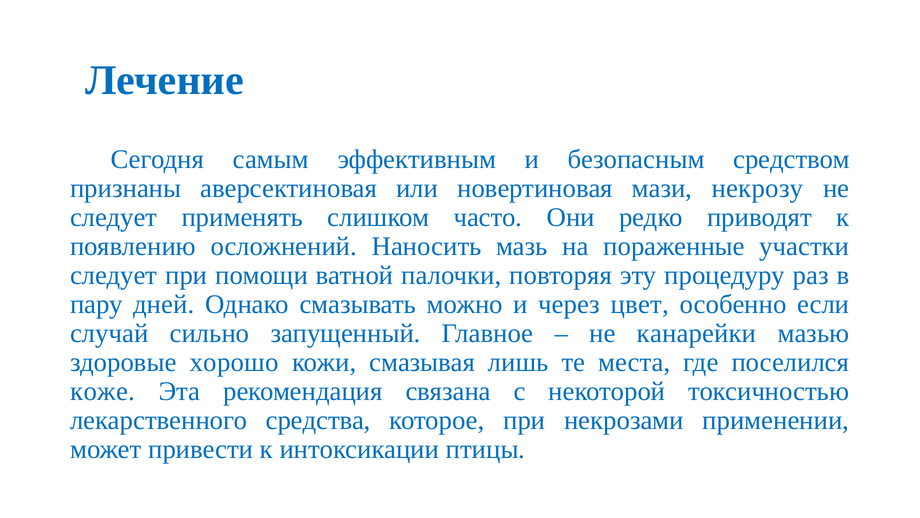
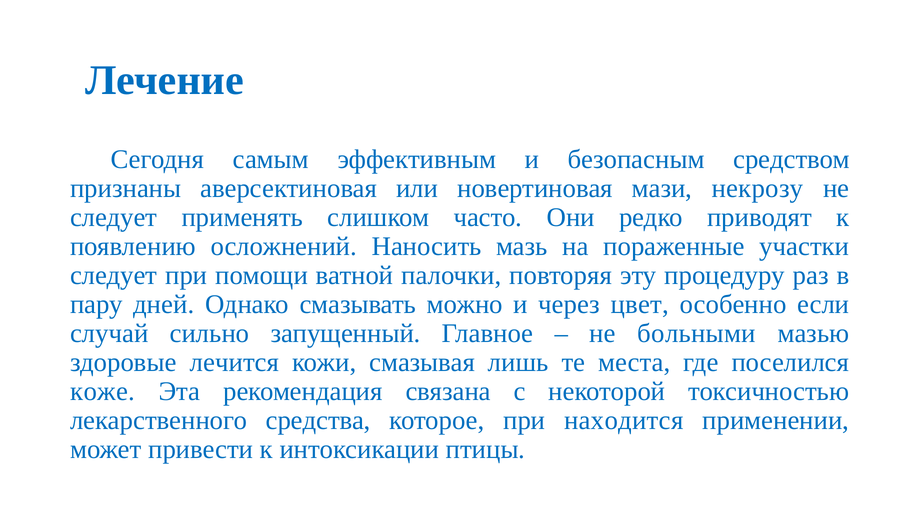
канарейки: канарейки -> больными (697, 333)
хорошо: хорошо -> лечится (234, 362)
некрозами: некрозами -> находится (624, 420)
